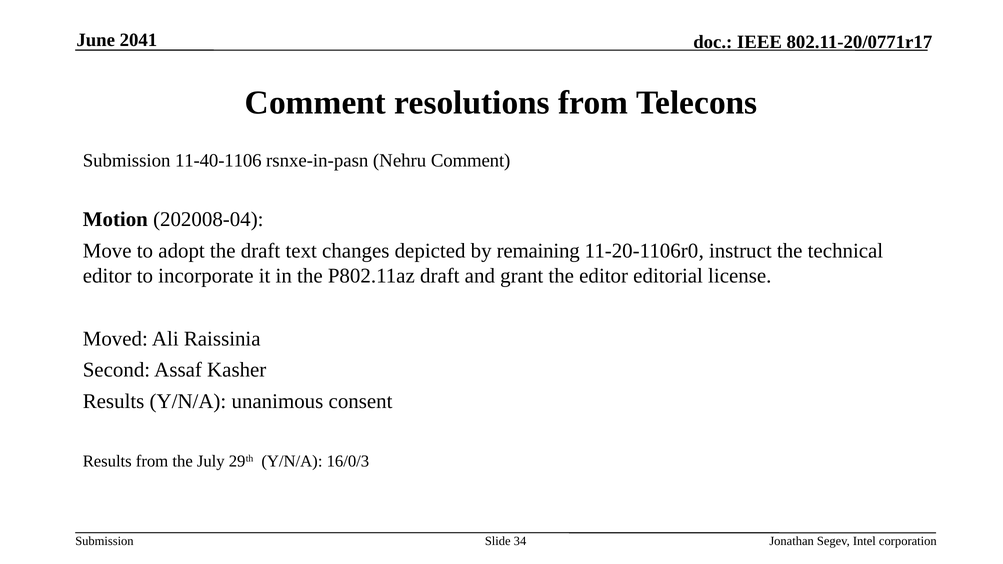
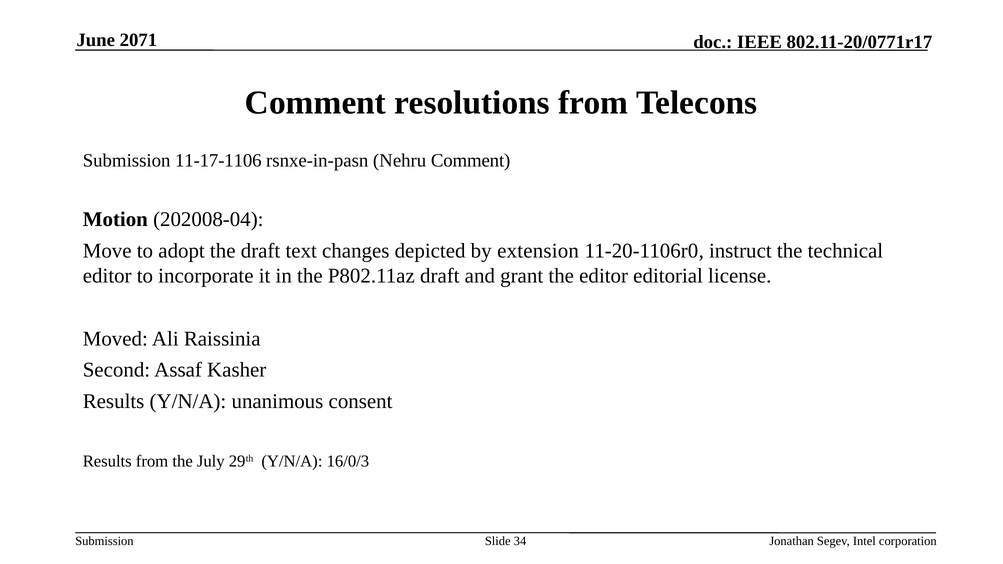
2041: 2041 -> 2071 (138, 40)
11-40-1106: 11-40-1106 -> 11-17-1106 (218, 160)
remaining: remaining -> extension (538, 251)
